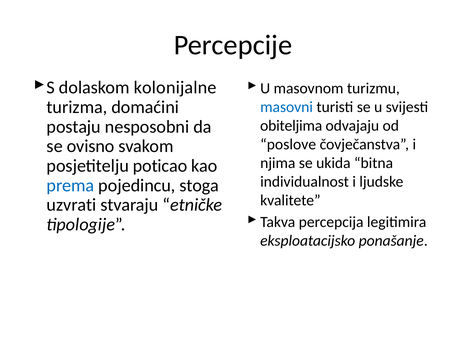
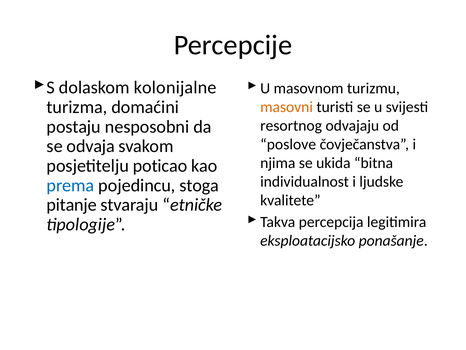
masovni colour: blue -> orange (287, 107)
obiteljima: obiteljima -> resortnog (291, 125)
ovisno: ovisno -> odvaja (91, 146)
uzvrati: uzvrati -> pitanje (72, 205)
